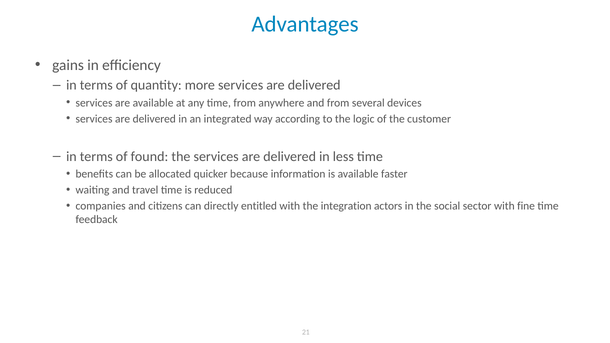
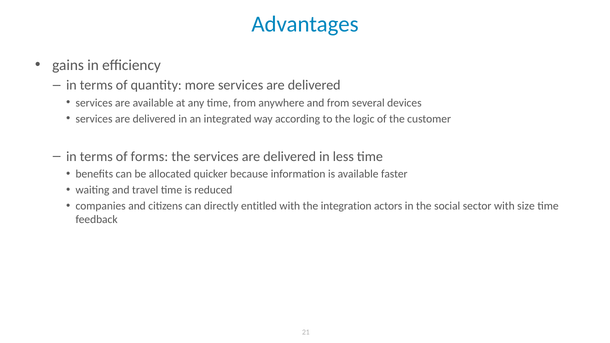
found: found -> forms (149, 157)
fine: fine -> size (526, 206)
